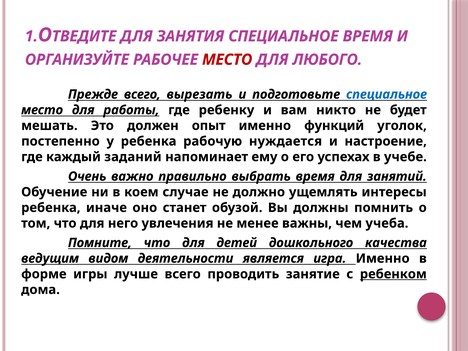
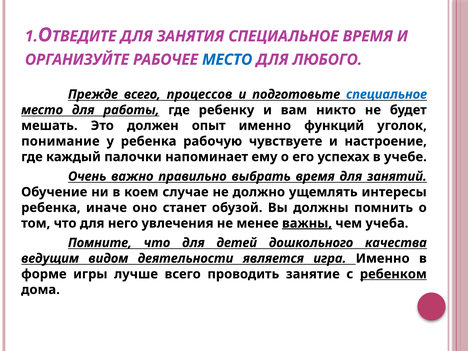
МЕСТО colour: red -> blue (227, 60)
вырезать: вырезать -> процессов (199, 94)
постепенно: постепенно -> понимание (60, 141)
нуждается: нуждается -> чувствуете (286, 141)
заданий: заданий -> палочки (133, 157)
важны underline: none -> present (307, 223)
